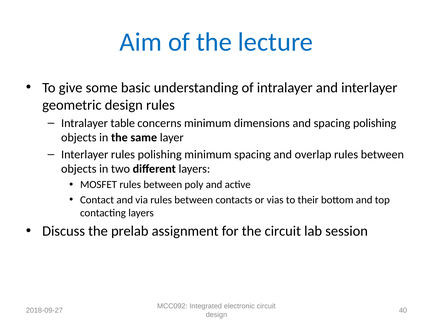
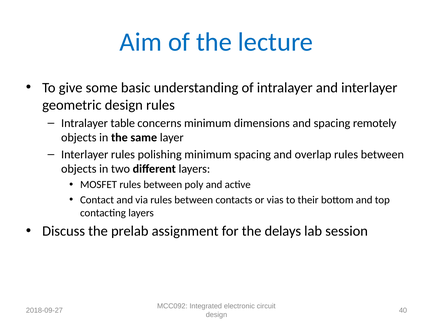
spacing polishing: polishing -> remotely (375, 123)
the circuit: circuit -> delays (283, 231)
